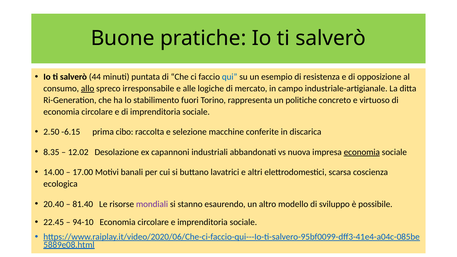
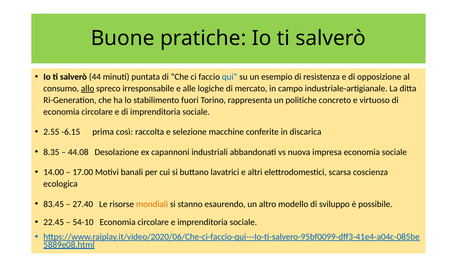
2.50: 2.50 -> 2.55 (51, 132)
cibo: cibo -> così (124, 132)
12.02: 12.02 -> 44.08 (78, 152)
economia underline: present -> none (362, 152)
20.40: 20.40 -> 83.45 (54, 204)
81.40: 81.40 -> 27.40 (83, 204)
mondiali colour: purple -> orange (152, 204)
94-10: 94-10 -> 54-10 (83, 222)
